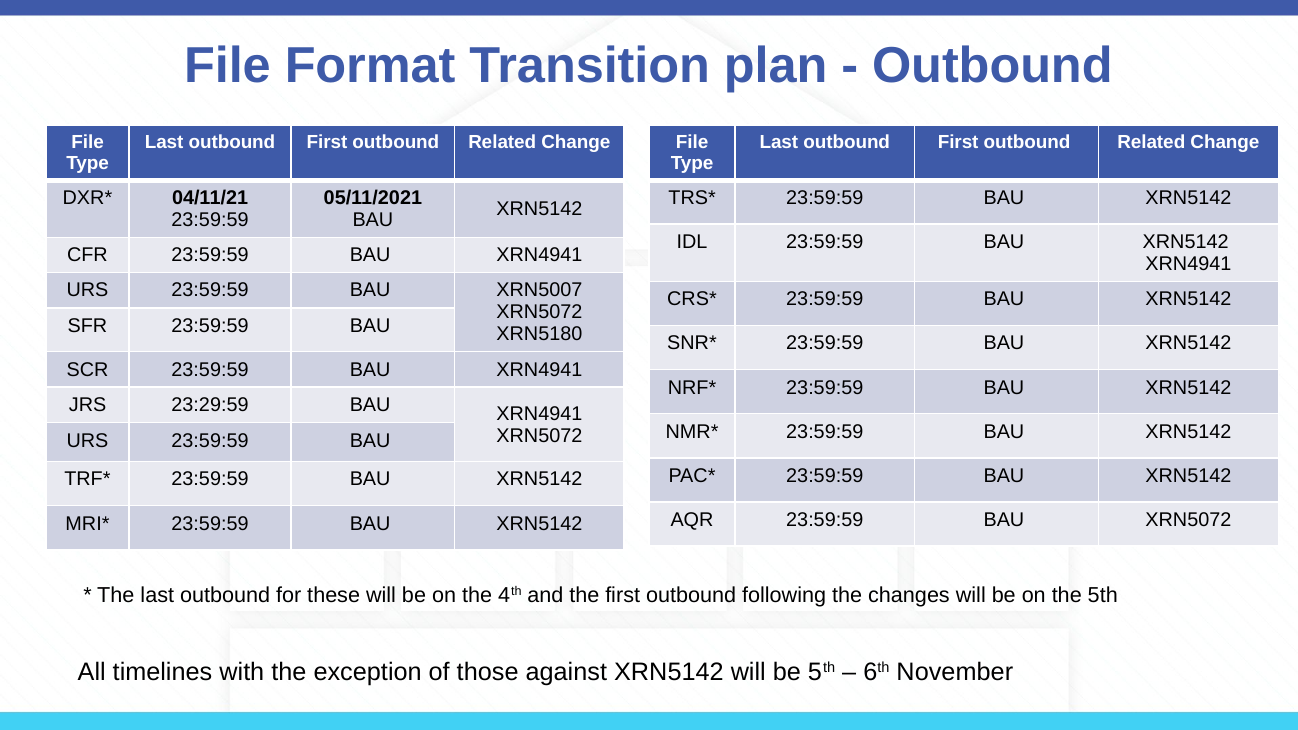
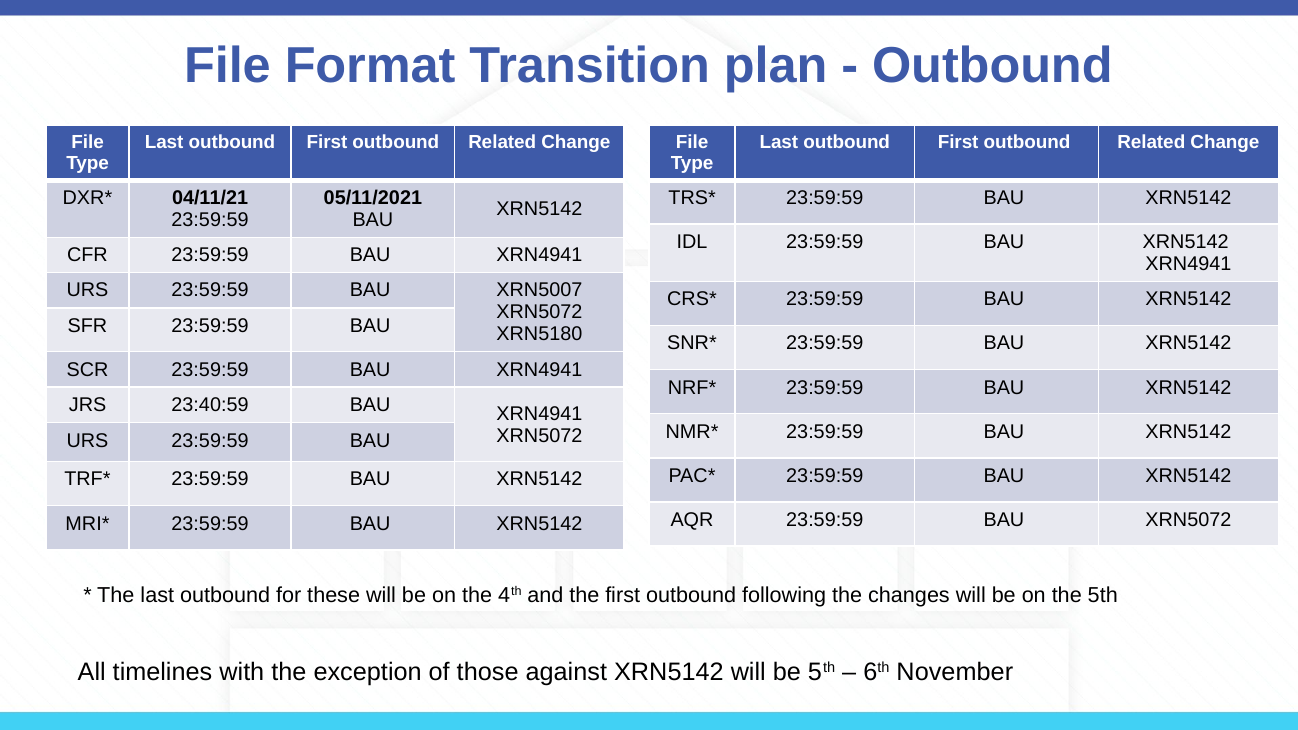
23:29:59: 23:29:59 -> 23:40:59 (210, 405)
